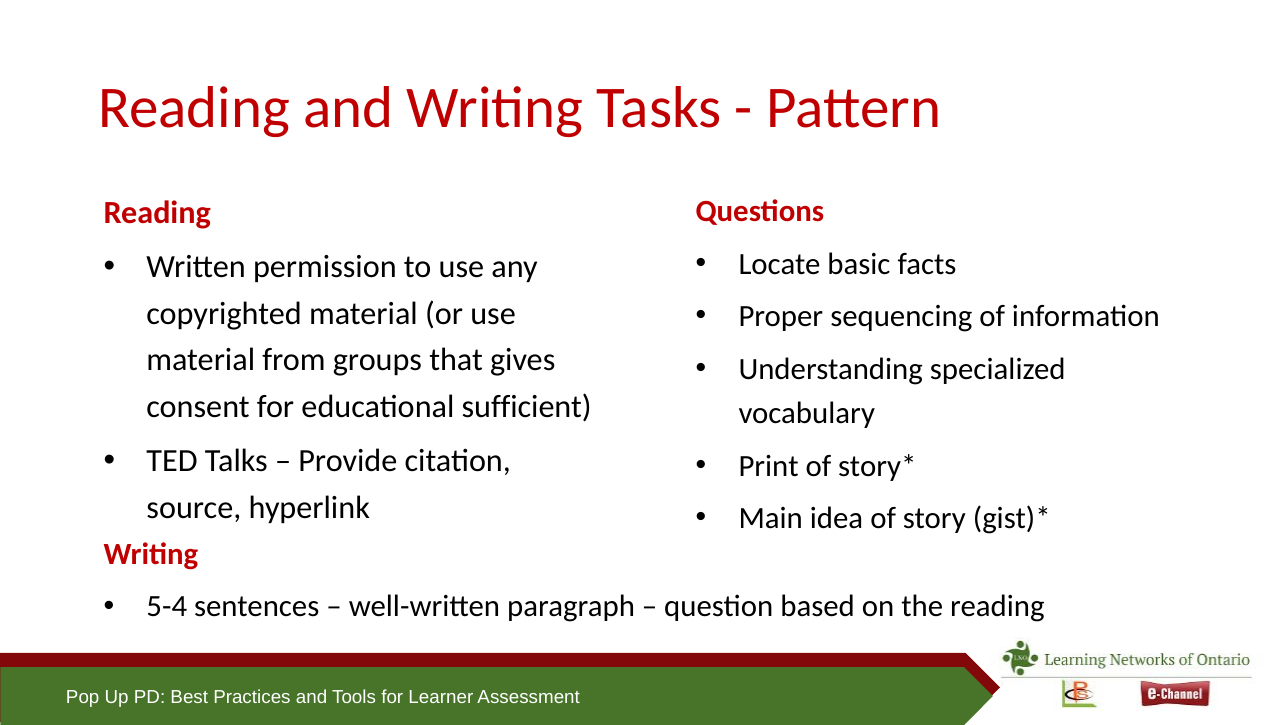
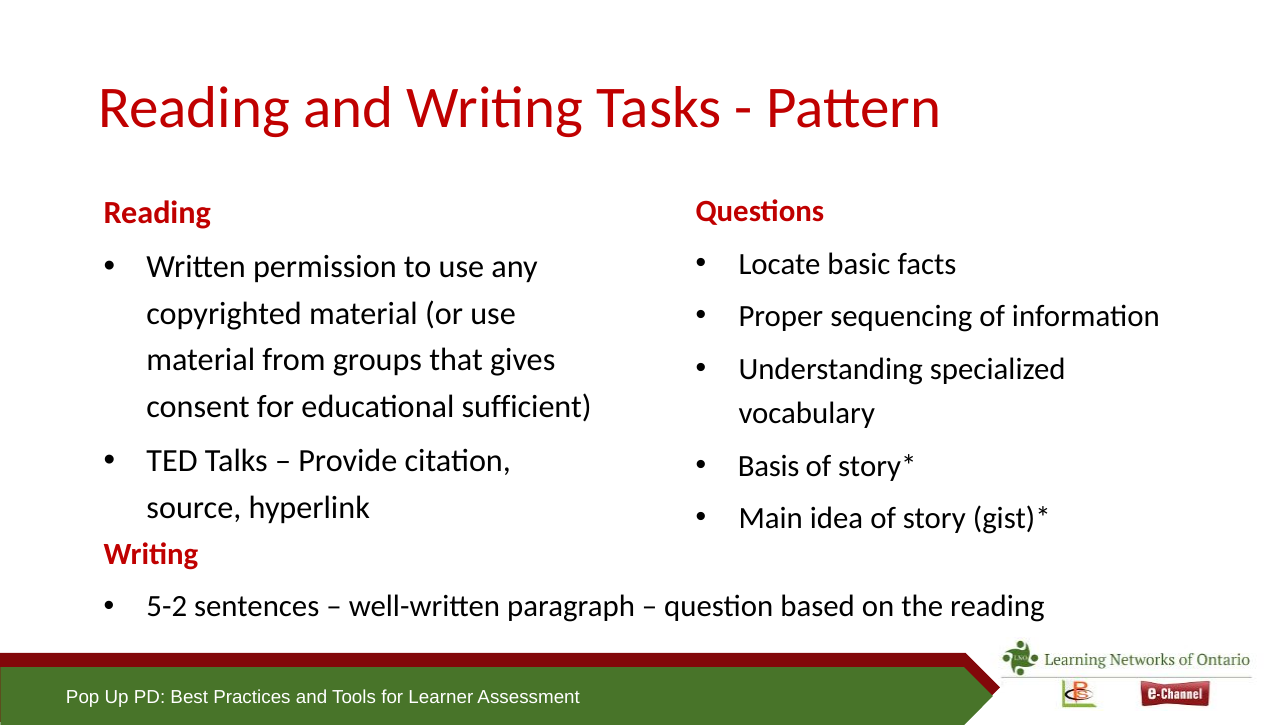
Print: Print -> Basis (769, 466)
5-4: 5-4 -> 5-2 (167, 606)
